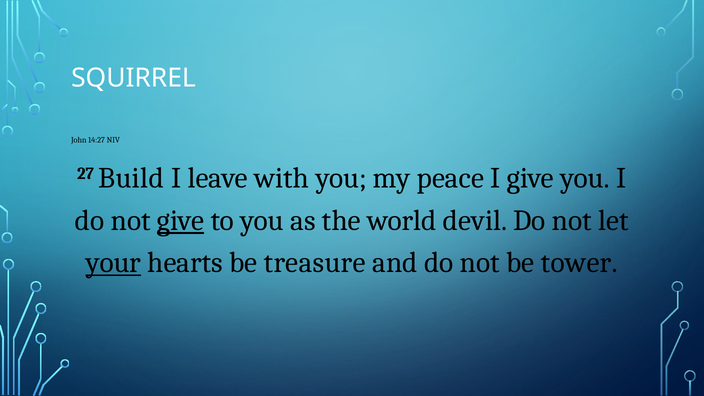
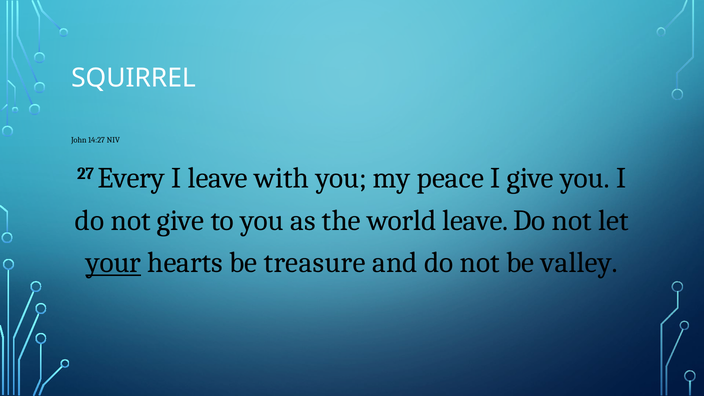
Build: Build -> Every (131, 178)
give underline: present -> none (181, 220)
world devil: devil -> leave (475, 220)
tower: tower -> valley (579, 263)
